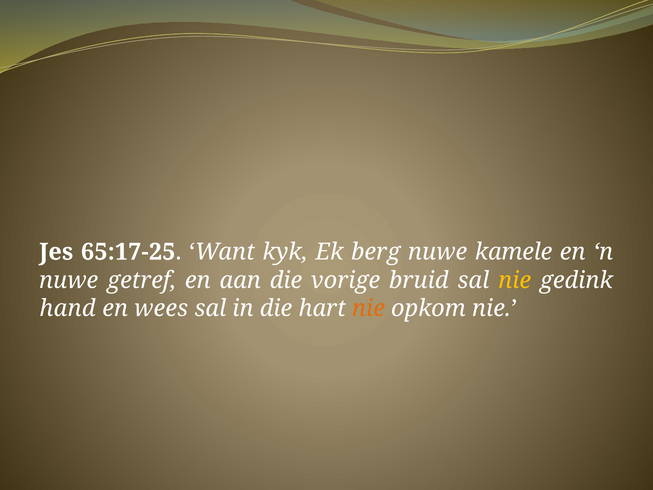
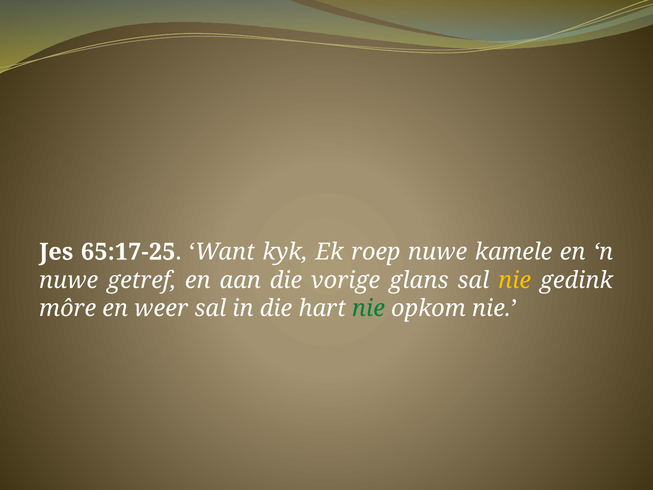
berg: berg -> roep (376, 252)
bruid: bruid -> glans (419, 280)
hand: hand -> môre (68, 308)
wees: wees -> weer (161, 308)
nie colour: orange -> green (368, 308)
